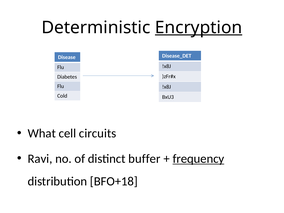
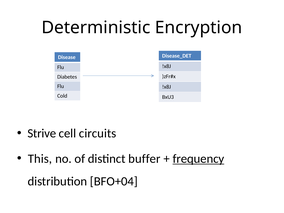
Encryption underline: present -> none (199, 27)
What: What -> Strive (42, 133)
Ravi: Ravi -> This (40, 159)
BFO+18: BFO+18 -> BFO+04 (114, 181)
